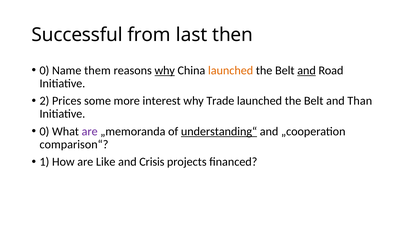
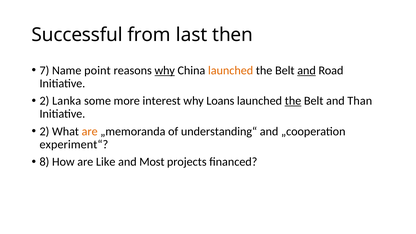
0: 0 -> 7 (44, 70)
them: them -> point (97, 70)
Prices: Prices -> Lanka (67, 101)
Trade: Trade -> Loans (220, 101)
the underline: none -> present (293, 101)
0: 0 -> 2 (44, 131)
are colour: purple -> orange (90, 131)
understanding“ underline: present -> none (219, 131)
comparison“: comparison“ -> experiment“ (74, 145)
1: 1 -> 8 (44, 162)
Crisis: Crisis -> Most (152, 162)
